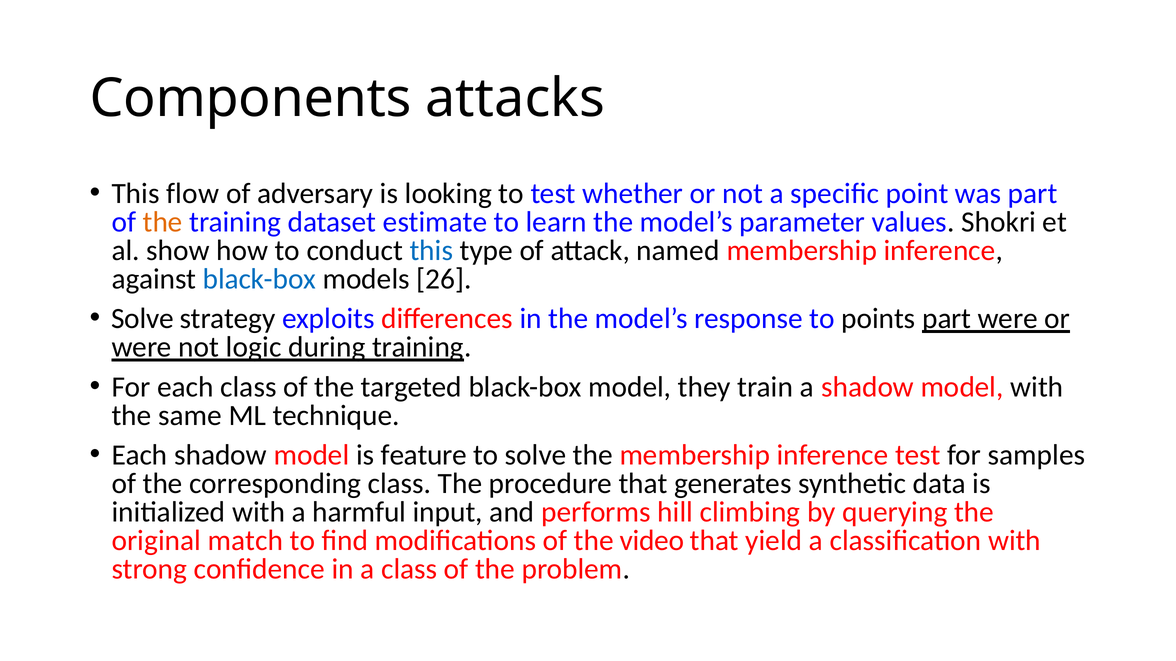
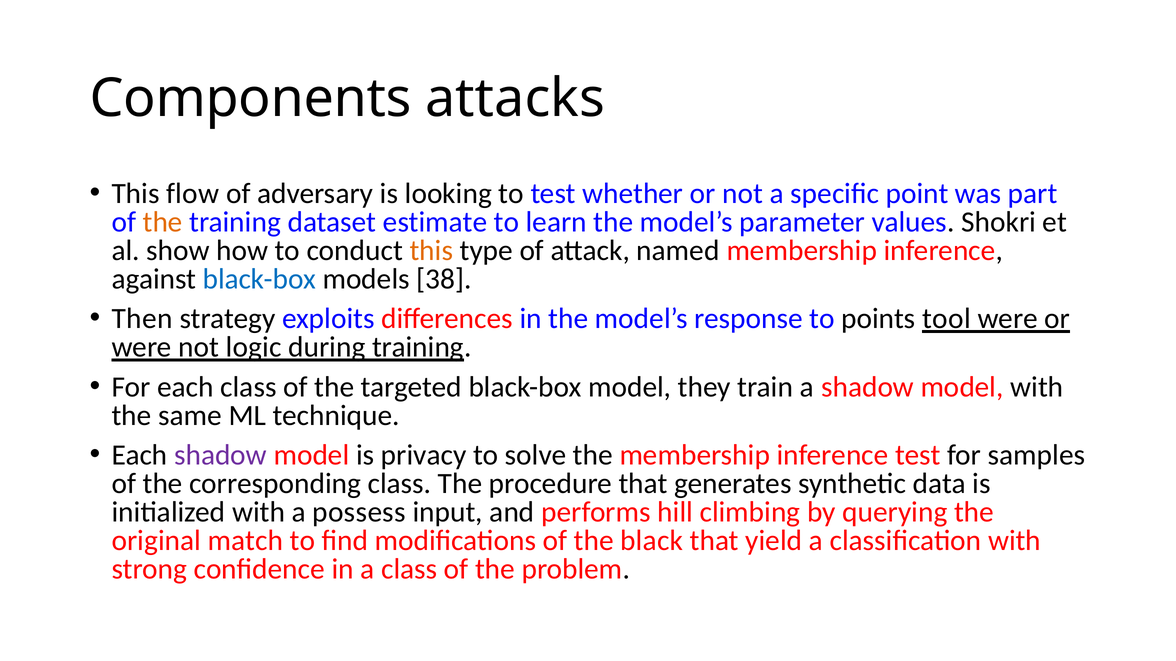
this colour: blue -> orange (431, 251)
26: 26 -> 38 (444, 279)
Solve: Solve -> Then (142, 319)
points part: part -> tool (947, 319)
shadow colour: black -> purple (221, 455)
feature: feature -> privacy (424, 455)
harmful: harmful -> possess (359, 512)
video: video -> black (652, 541)
